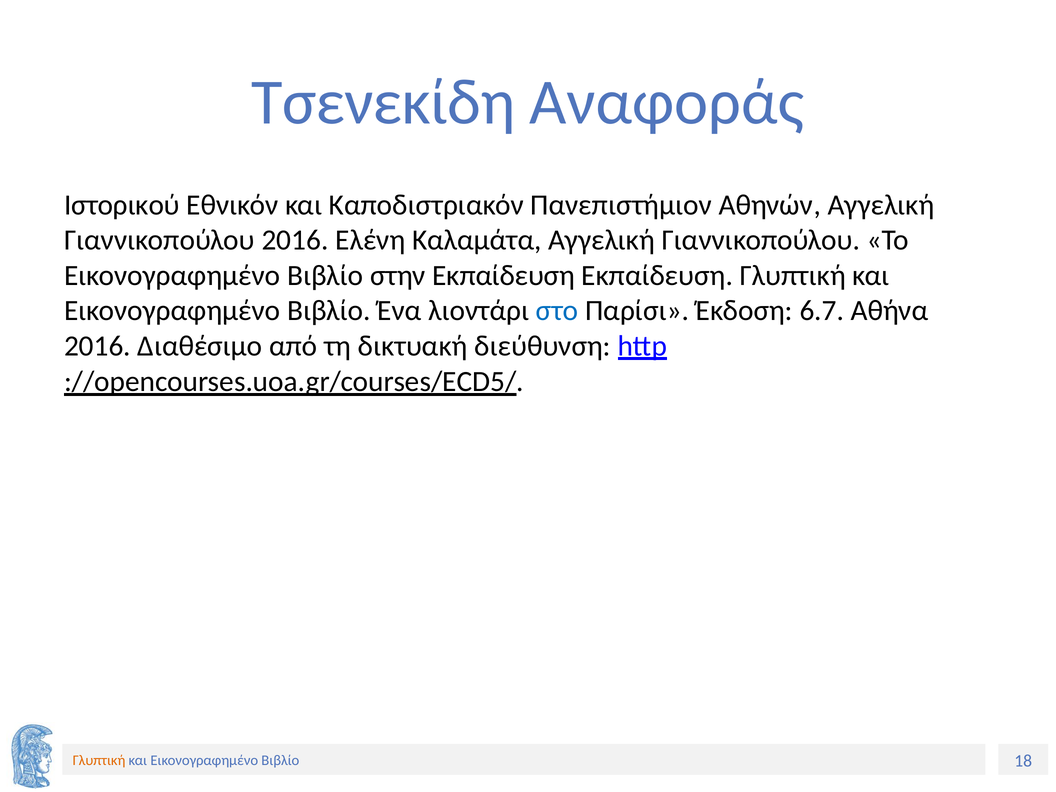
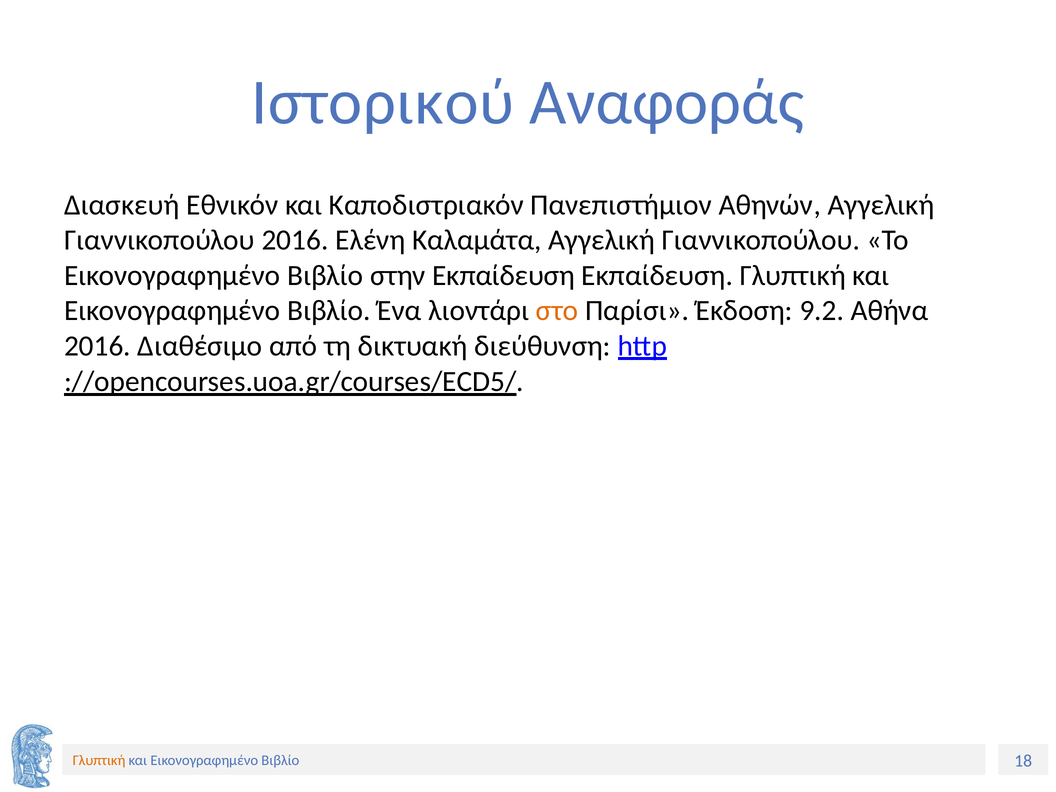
Τσενεκίδη: Τσενεκίδη -> Ιστορικού (383, 102)
Ιστορικού: Ιστορικού -> Διασκευή (122, 205)
στο colour: blue -> orange (557, 311)
6.7: 6.7 -> 9.2 (822, 311)
